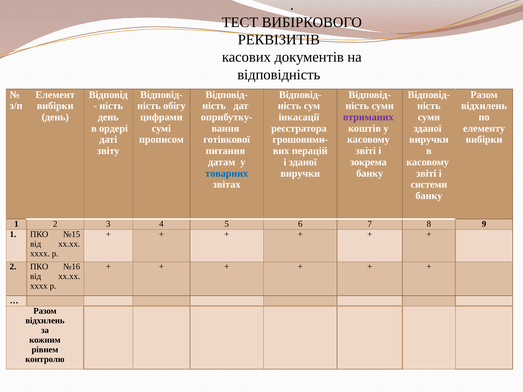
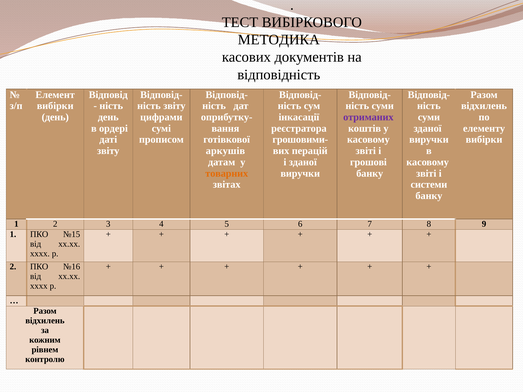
РЕКВІЗИТІВ: РЕКВІЗИТІВ -> МЕТОДИКА (279, 40)
ність обігу: обігу -> звіту (174, 106)
питання: питання -> аркушів (225, 151)
зокрема: зокрема -> грошові (368, 162)
товарних colour: blue -> orange (227, 173)
